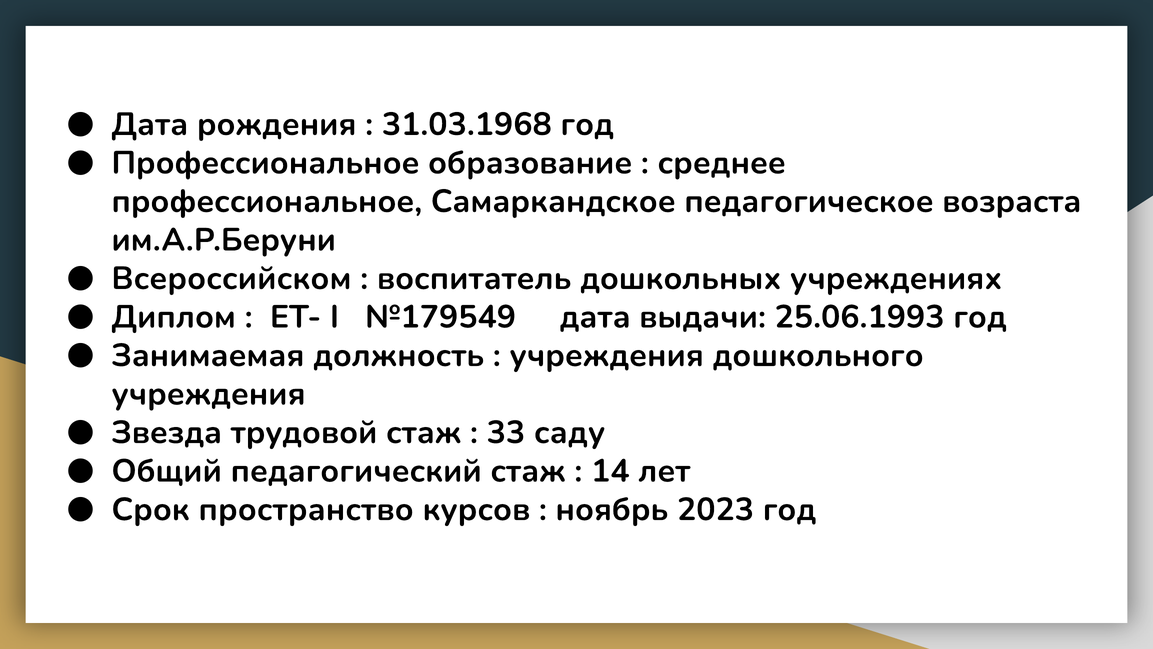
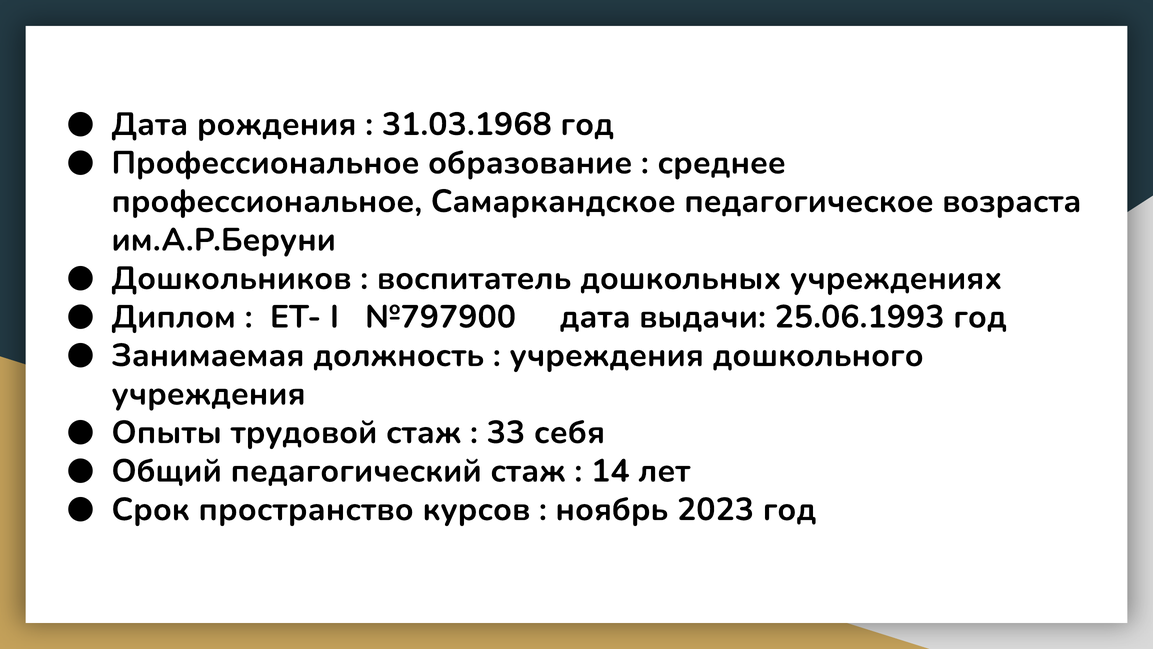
Всероссийском: Всероссийском -> Дошкольников (231, 278)
№179549: №179549 -> №797900 (441, 317)
Звезда: Звезда -> Опыты (167, 432)
саду: саду -> себя (570, 432)
